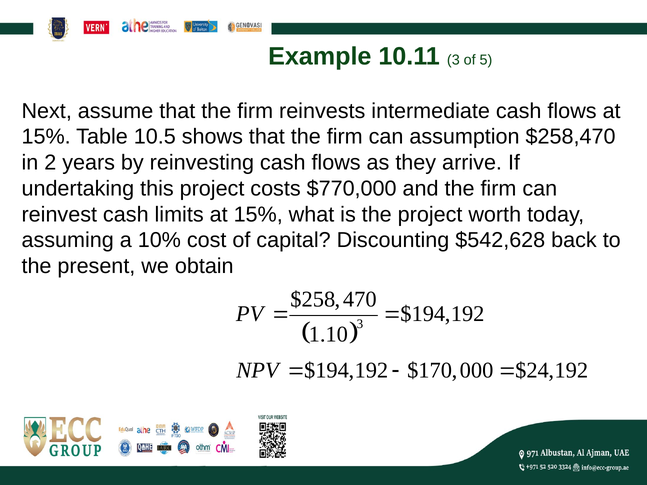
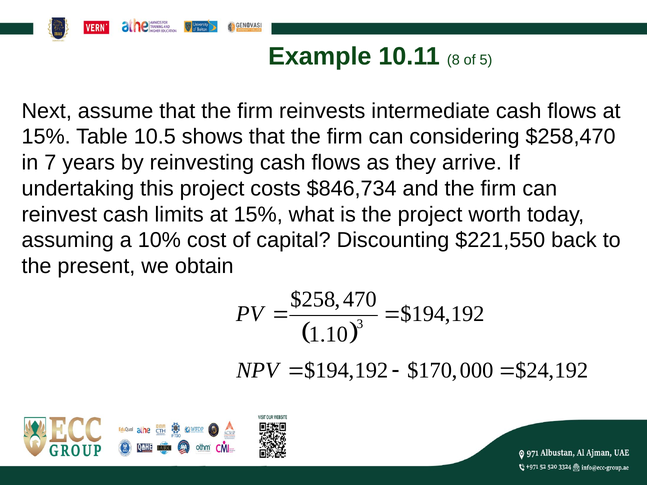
10.11 3: 3 -> 8 (453, 60)
assumption: assumption -> considering (464, 137)
2: 2 -> 7 (50, 163)
$770,000: $770,000 -> $846,734 (352, 189)
$542,628: $542,628 -> $221,550 (500, 240)
